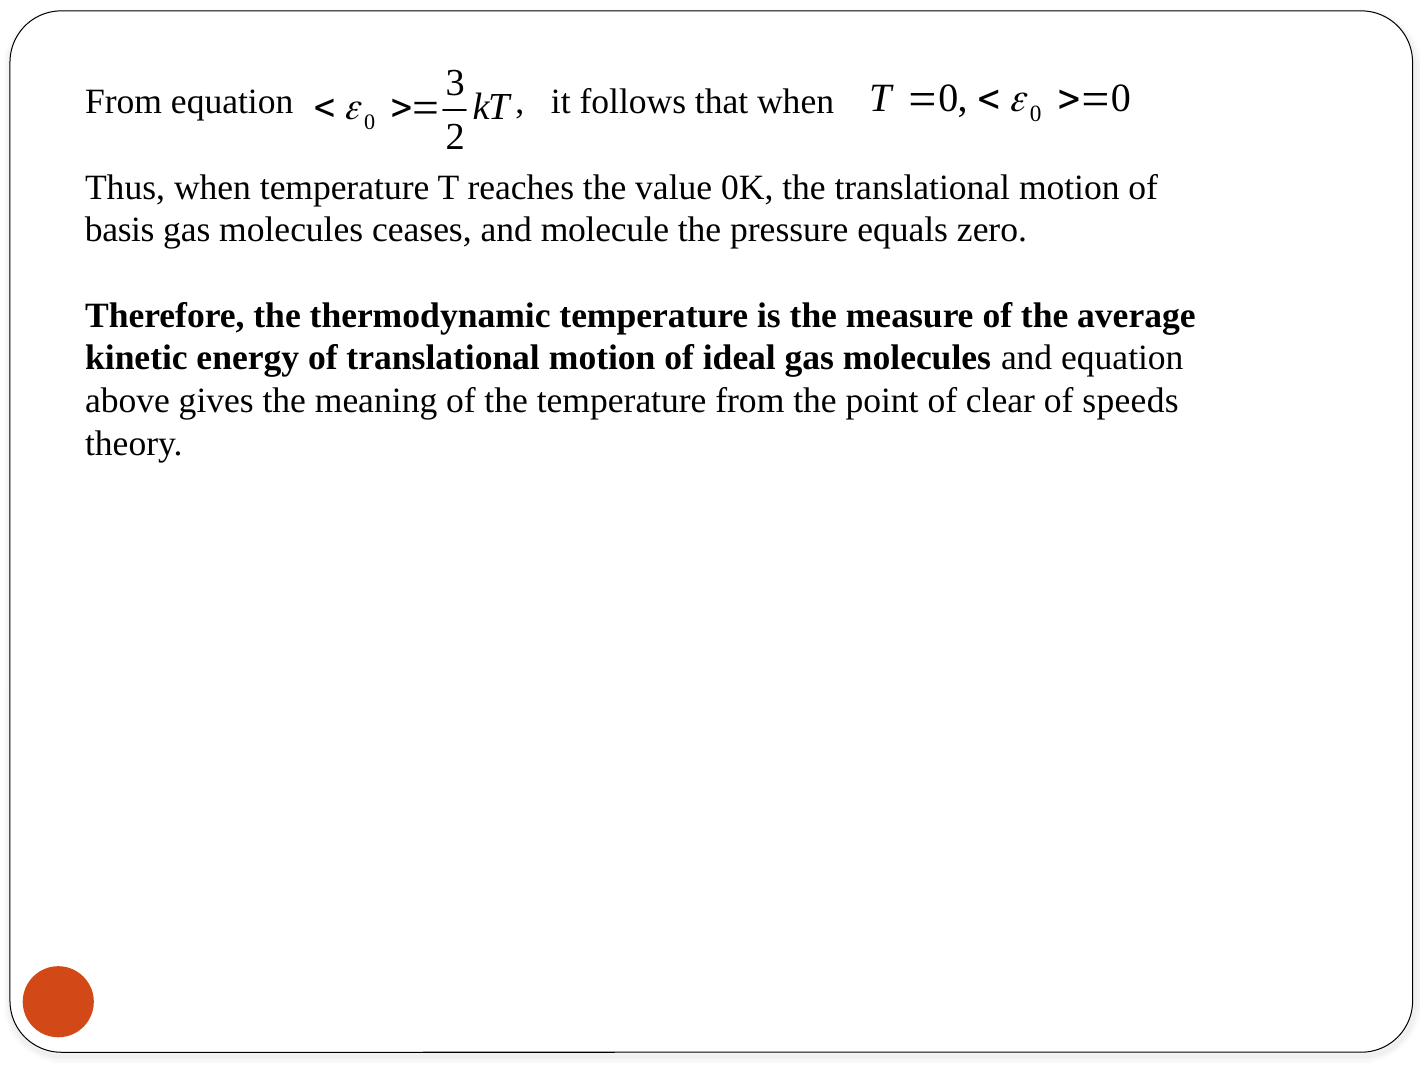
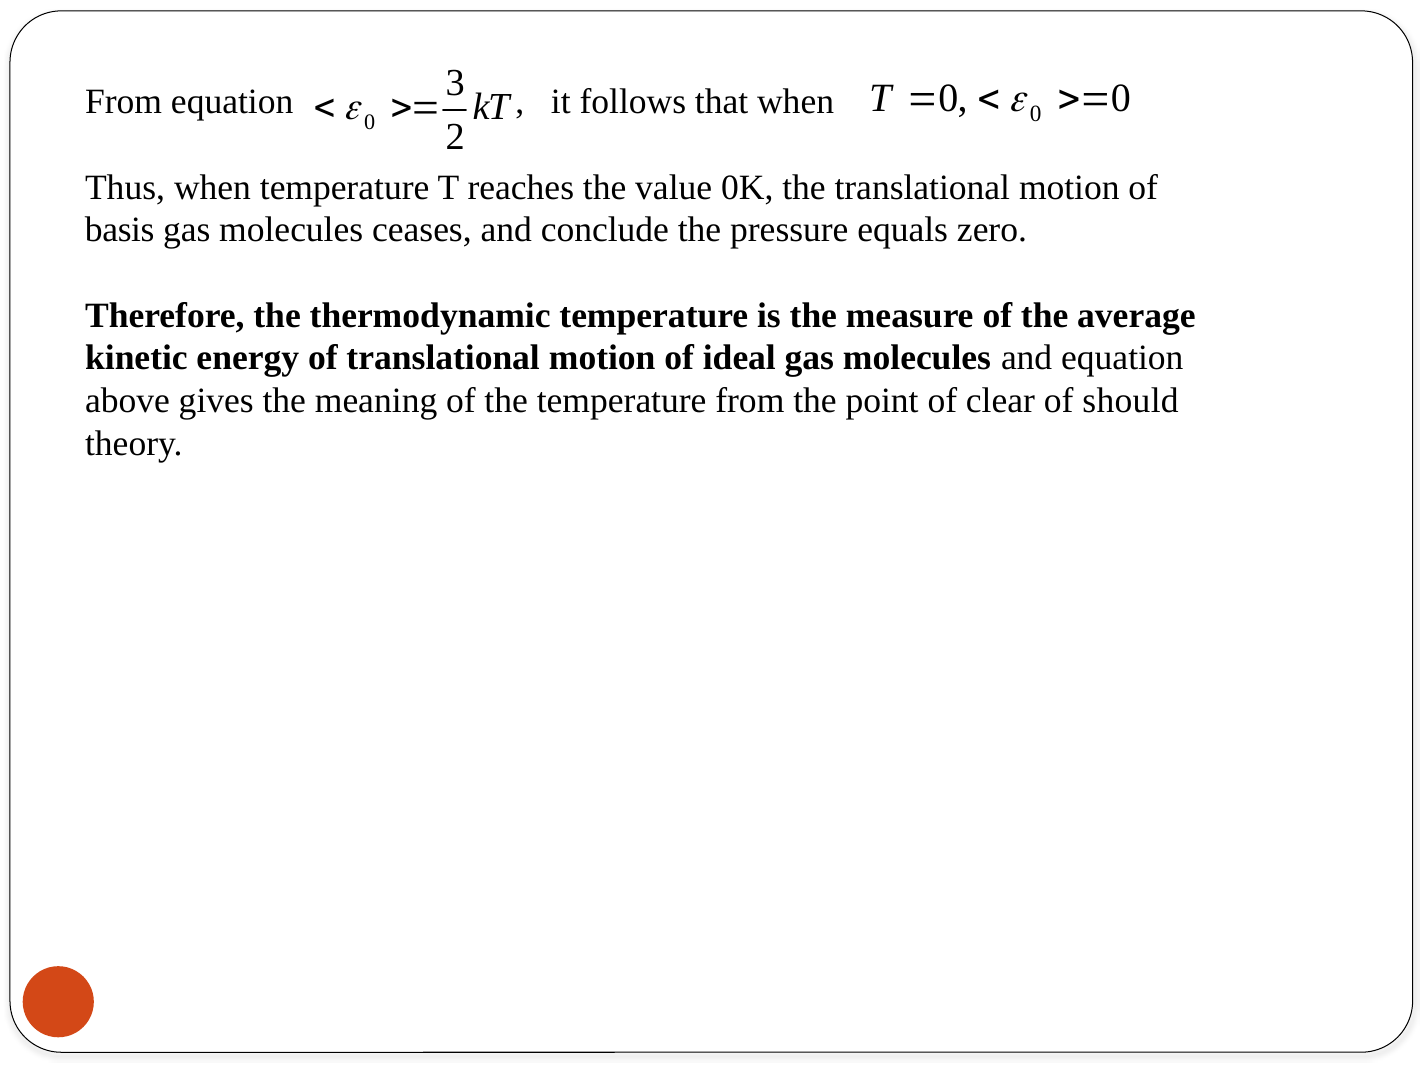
molecule: molecule -> conclude (605, 230)
speeds: speeds -> should (1131, 401)
